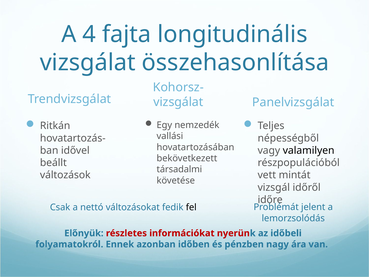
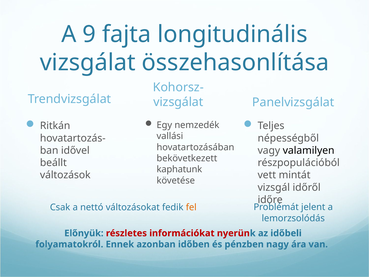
4: 4 -> 9 (89, 34)
társadalmi: társadalmi -> kaphatunk (179, 169)
fel colour: black -> orange (191, 207)
